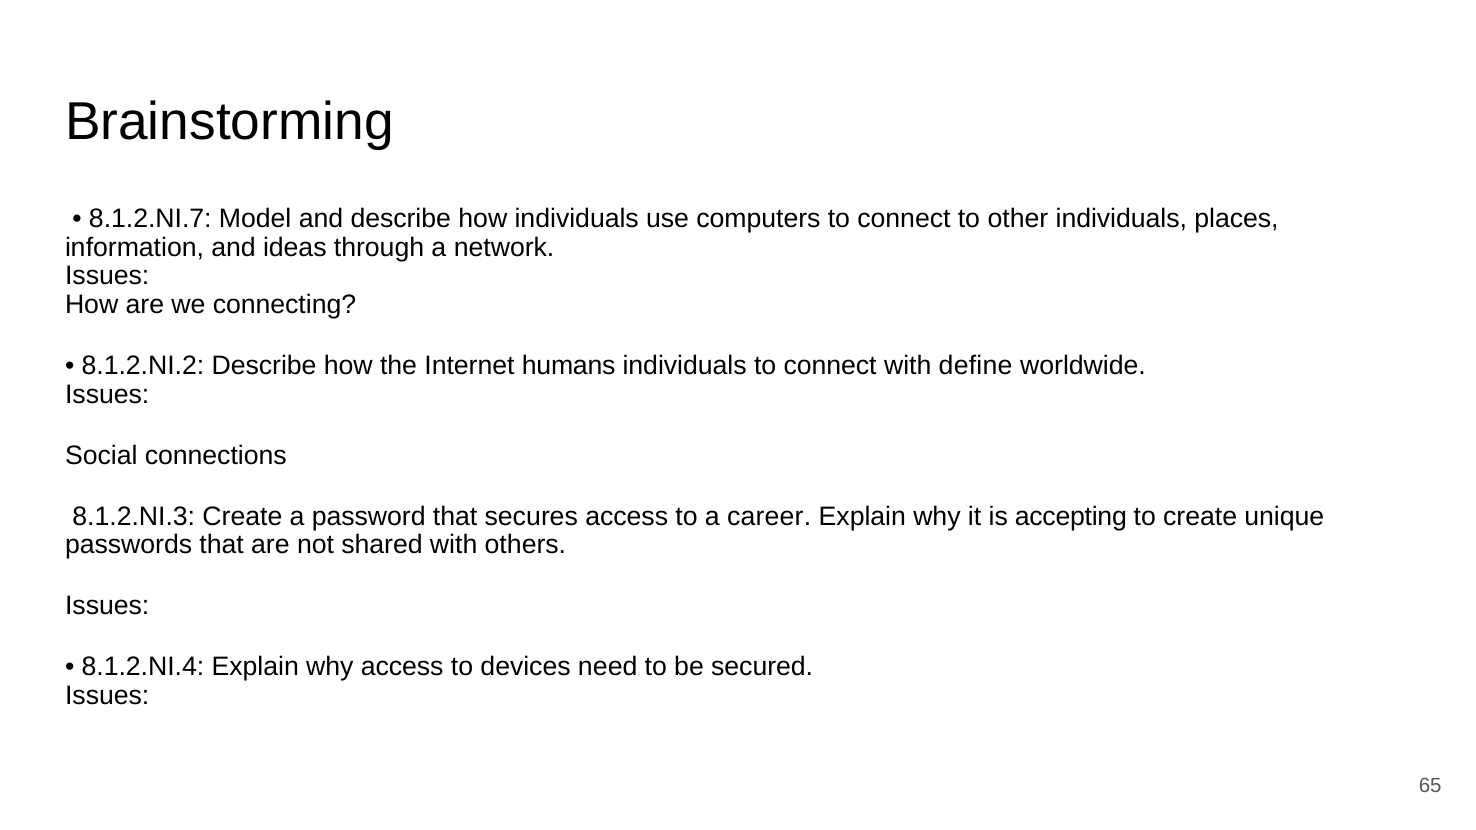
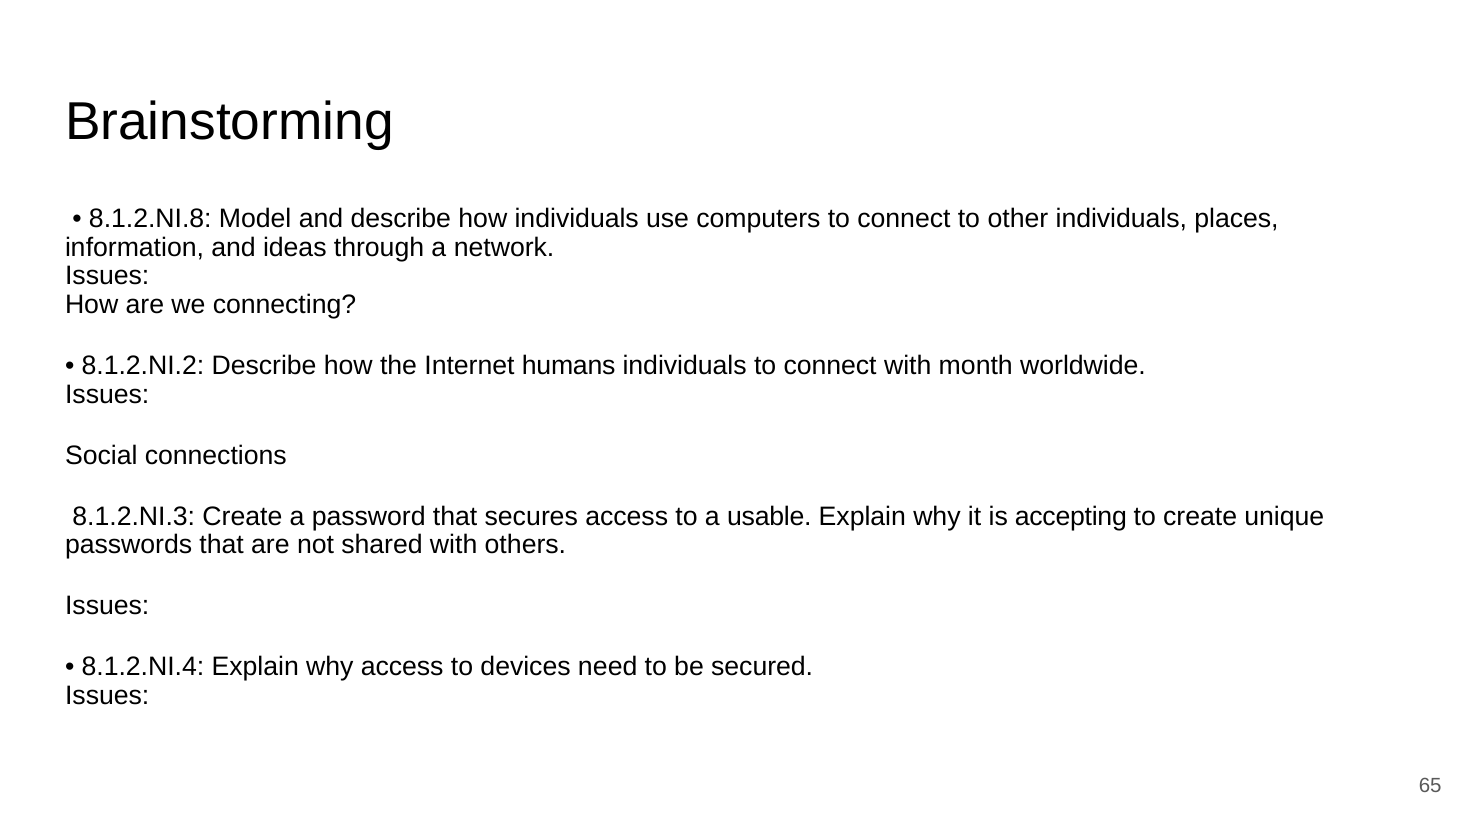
8.1.2.NI.7: 8.1.2.NI.7 -> 8.1.2.NI.8 (150, 219)
define: define -> month (976, 366)
career: career -> usable (769, 516)
